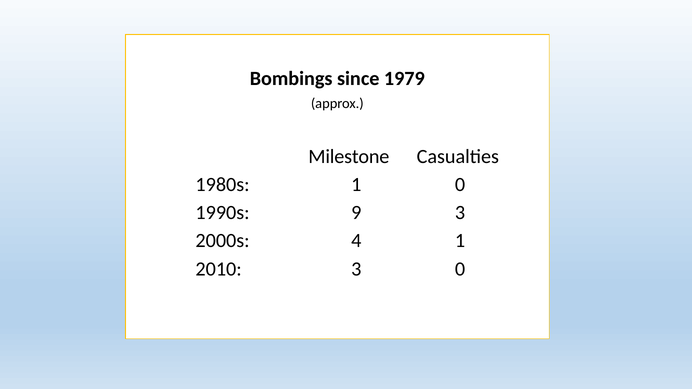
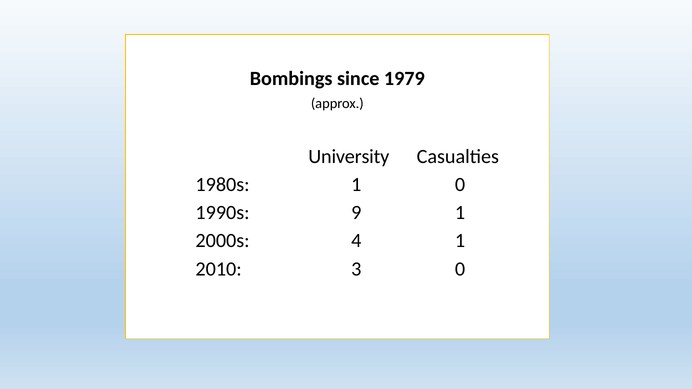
Milestone: Milestone -> University (349, 157)
9 3: 3 -> 1 (460, 213)
